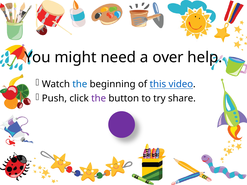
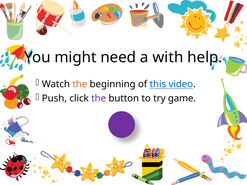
over: over -> with (168, 57)
the colour: blue -> orange (80, 84)
share: share -> game (182, 98)
